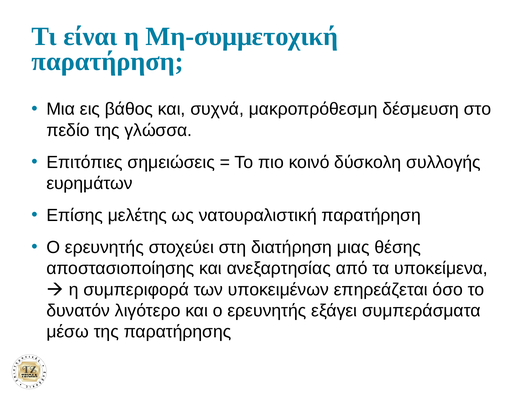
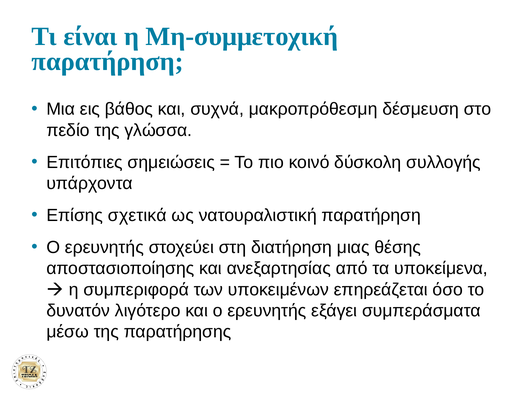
ευρημάτων: ευρημάτων -> υπάρχοντα (90, 183)
μελέτης: μελέτης -> σχετικά (137, 216)
